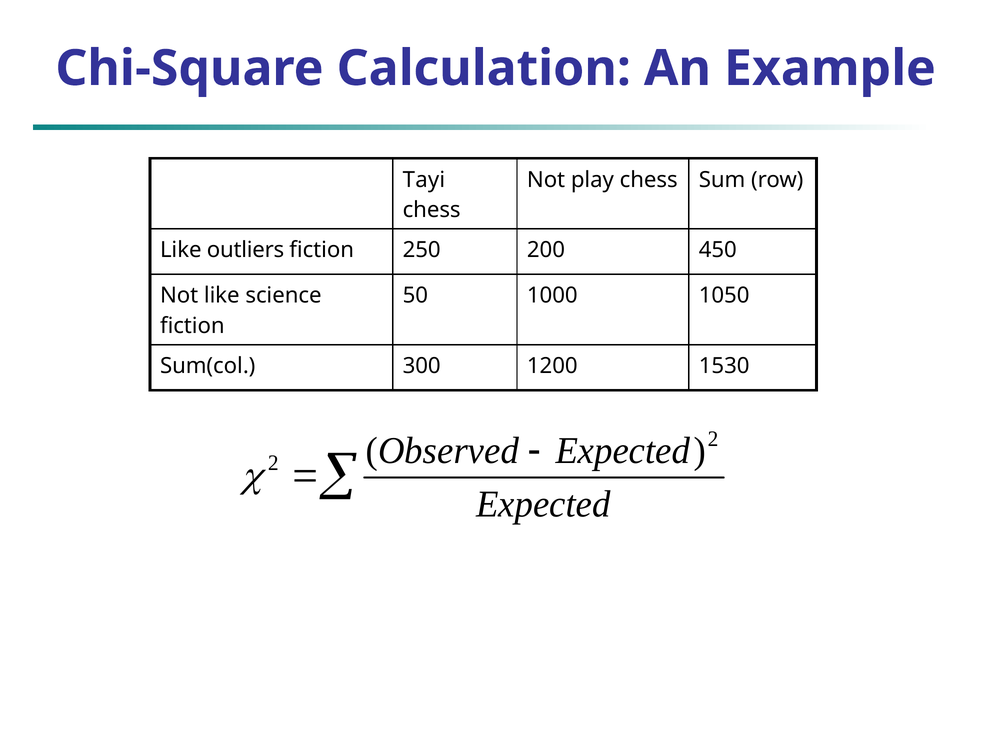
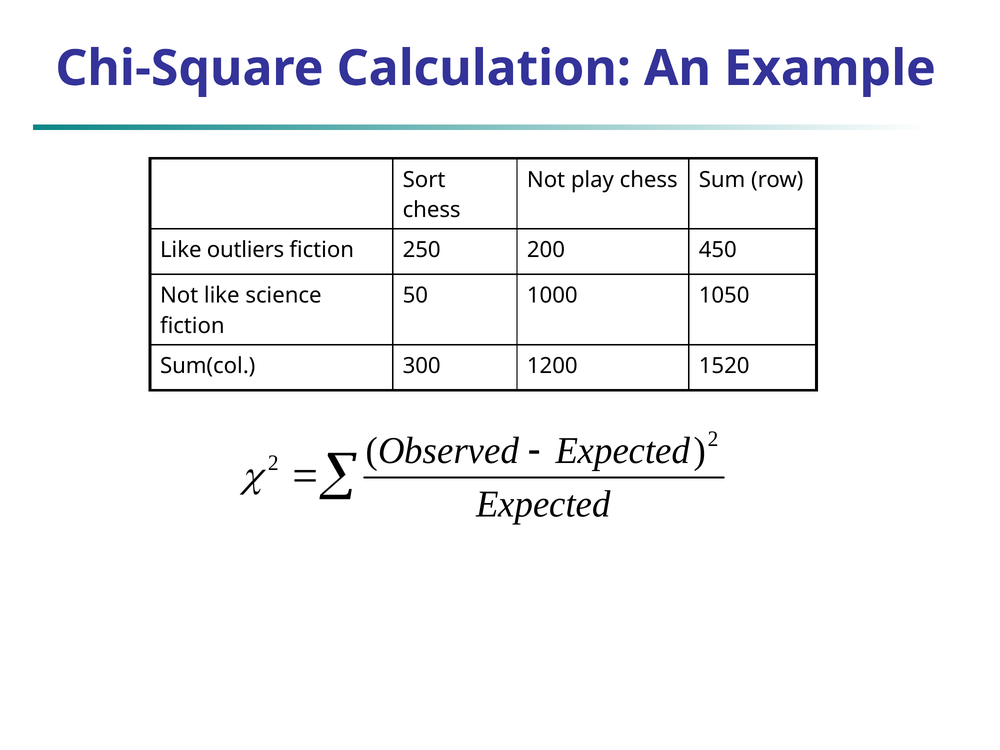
Tayi: Tayi -> Sort (424, 180)
1530: 1530 -> 1520 (724, 366)
